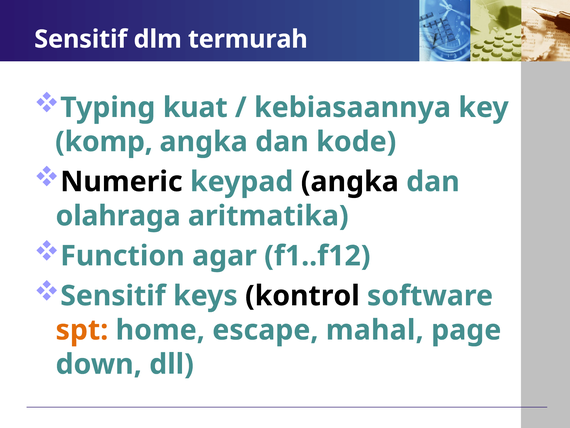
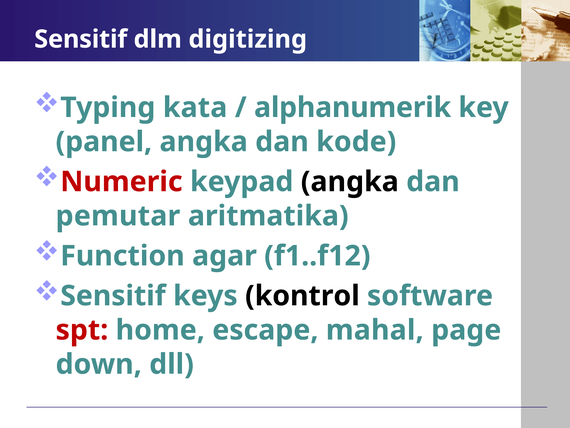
termurah: termurah -> digitizing (248, 39)
kuat: kuat -> kata (195, 107)
kebiasaannya: kebiasaannya -> alphanumerik (353, 107)
komp: komp -> panel (104, 142)
Numeric colour: black -> red (121, 182)
olahraga: olahraga -> pemutar (118, 216)
spt colour: orange -> red (82, 330)
